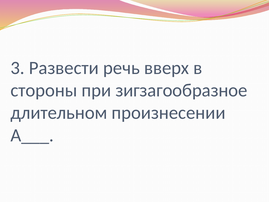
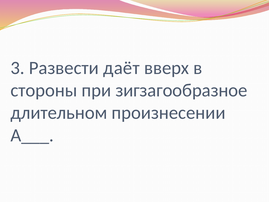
речь: речь -> даёт (121, 68)
